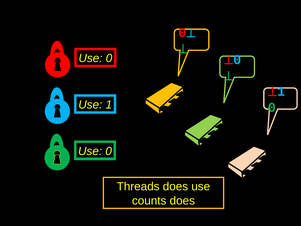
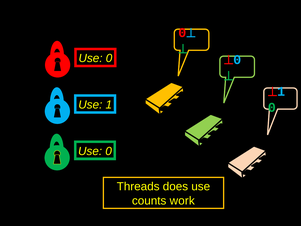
counts does: does -> work (182, 200)
